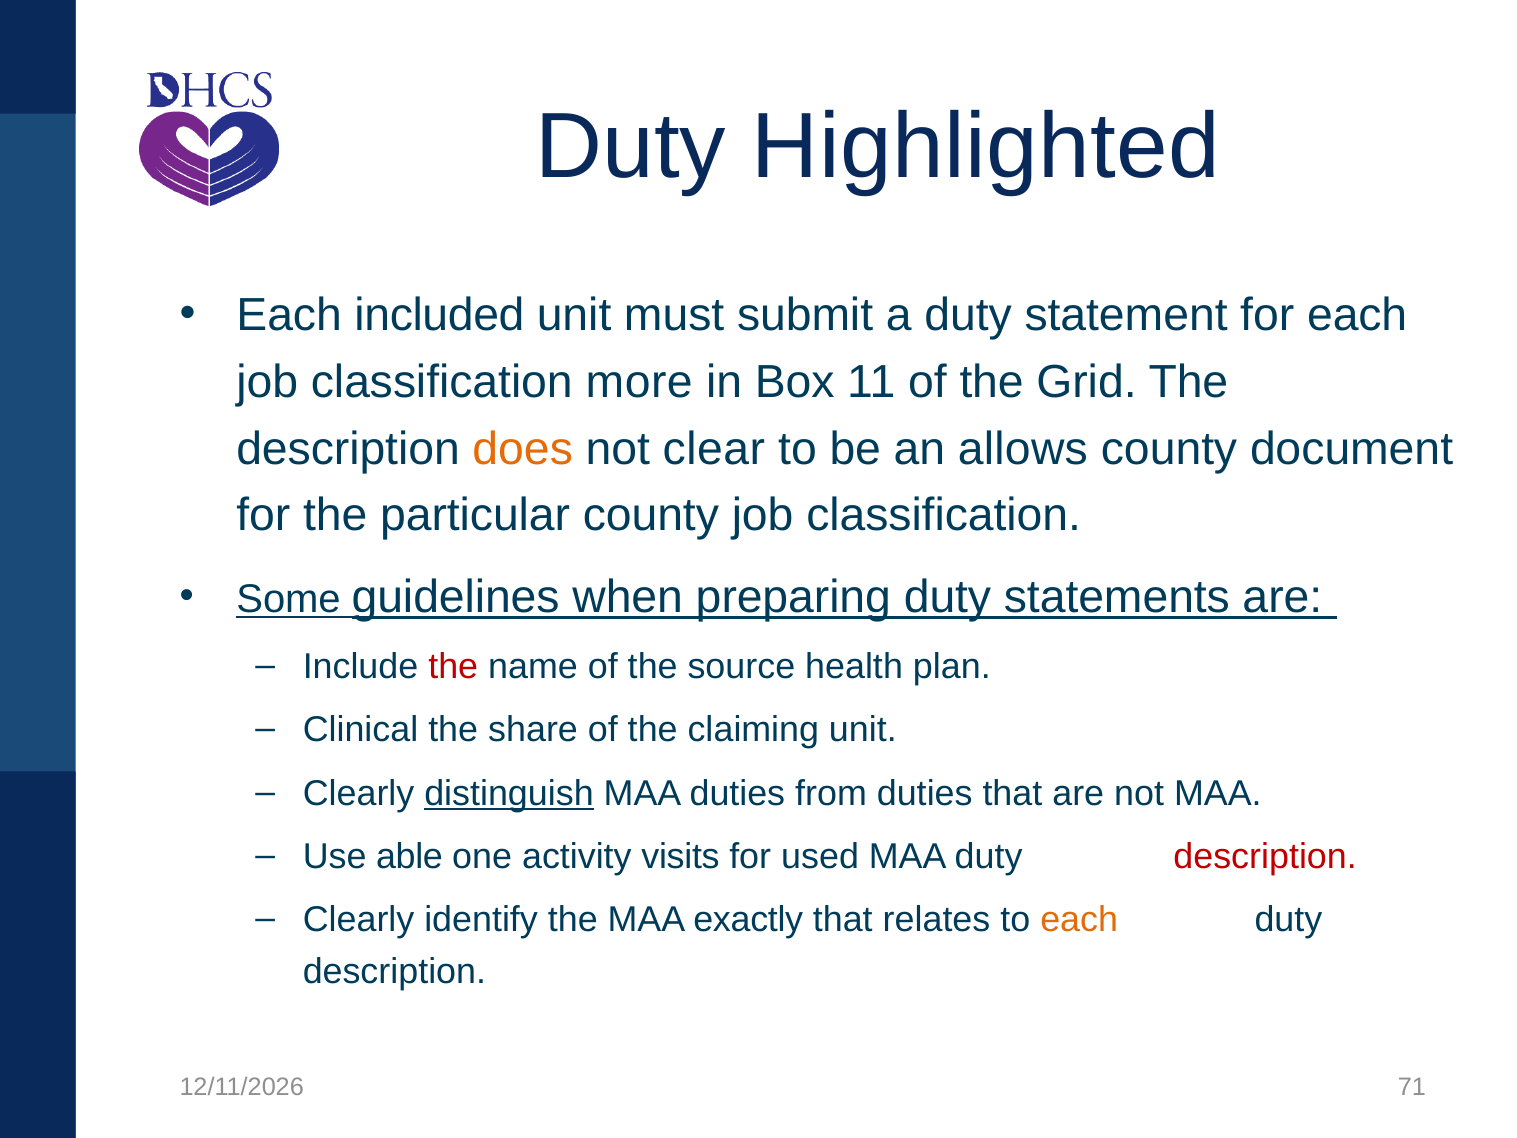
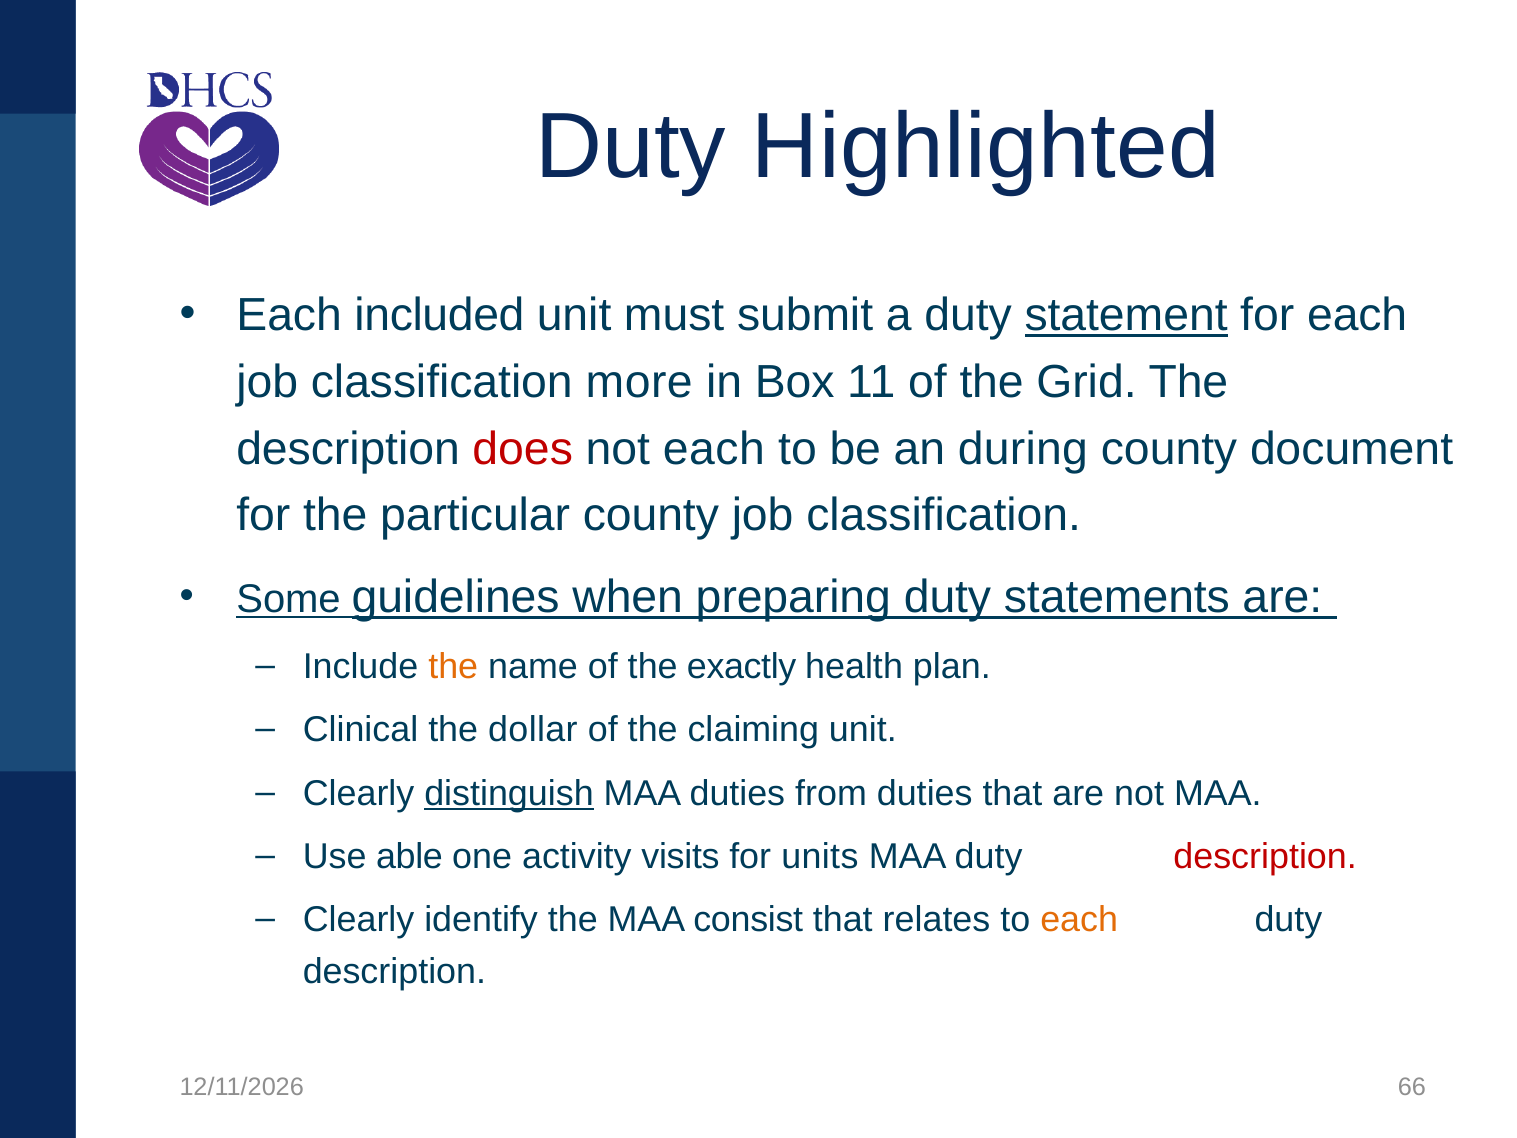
statement underline: none -> present (1126, 315)
does colour: orange -> red (523, 449)
not clear: clear -> each (714, 449)
allows: allows -> during (1023, 449)
the colour: red -> orange (453, 666)
source: source -> exactly (742, 666)
share: share -> dollar (533, 730)
used: used -> units (820, 857)
exactly: exactly -> consist (748, 920)
71: 71 -> 66 (1412, 1087)
